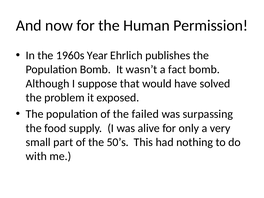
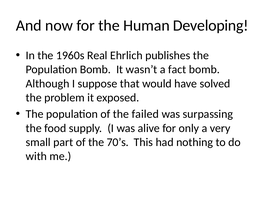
Permission: Permission -> Developing (211, 26)
Year: Year -> Real (97, 55)
50’s: 50’s -> 70’s (118, 142)
